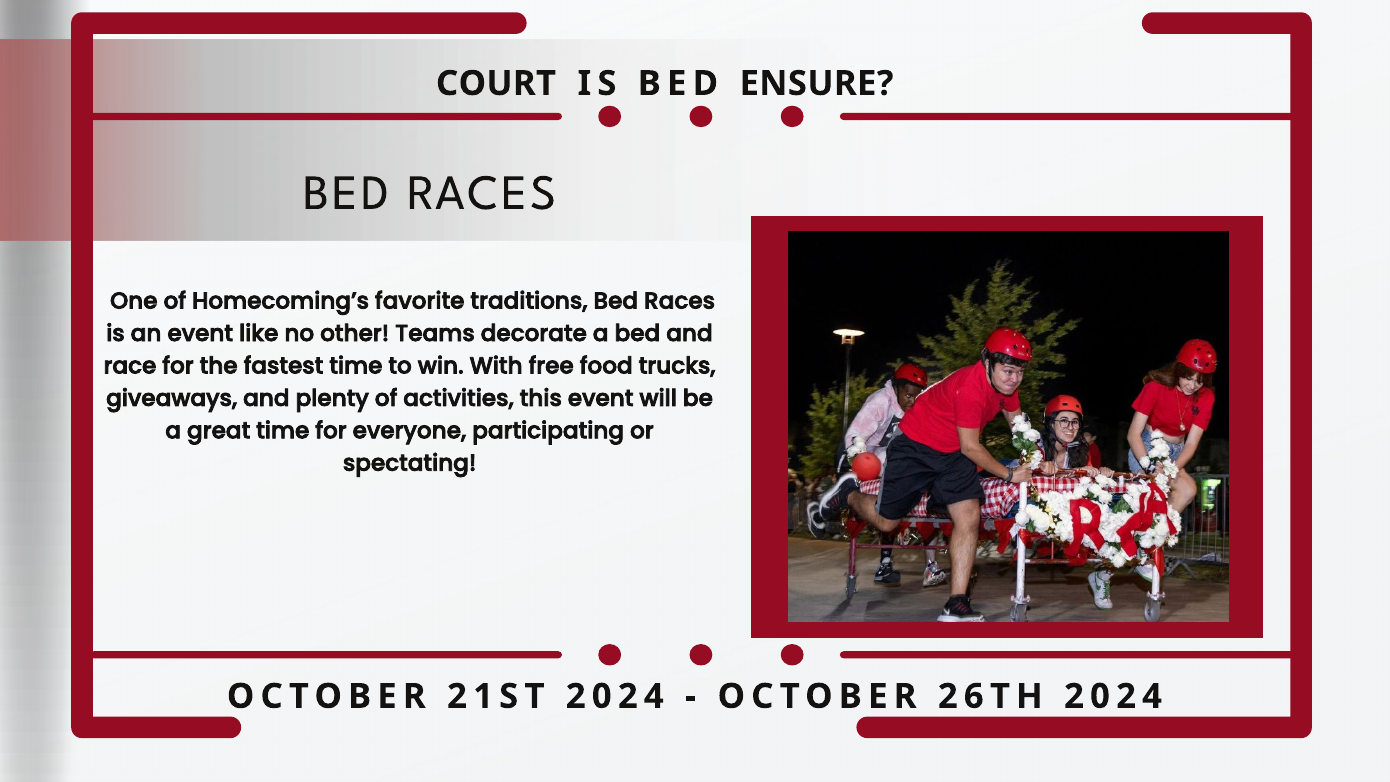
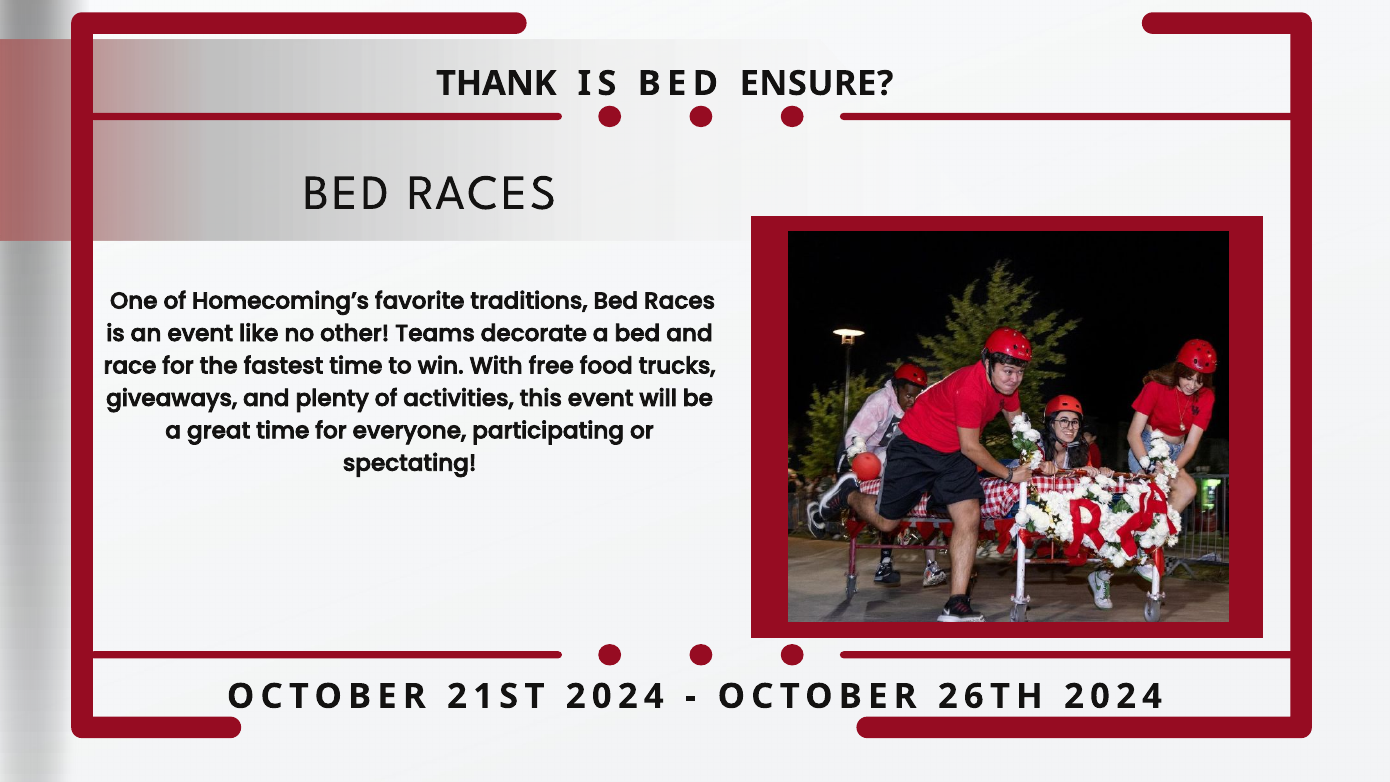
COURT: COURT -> THANK (496, 83)
